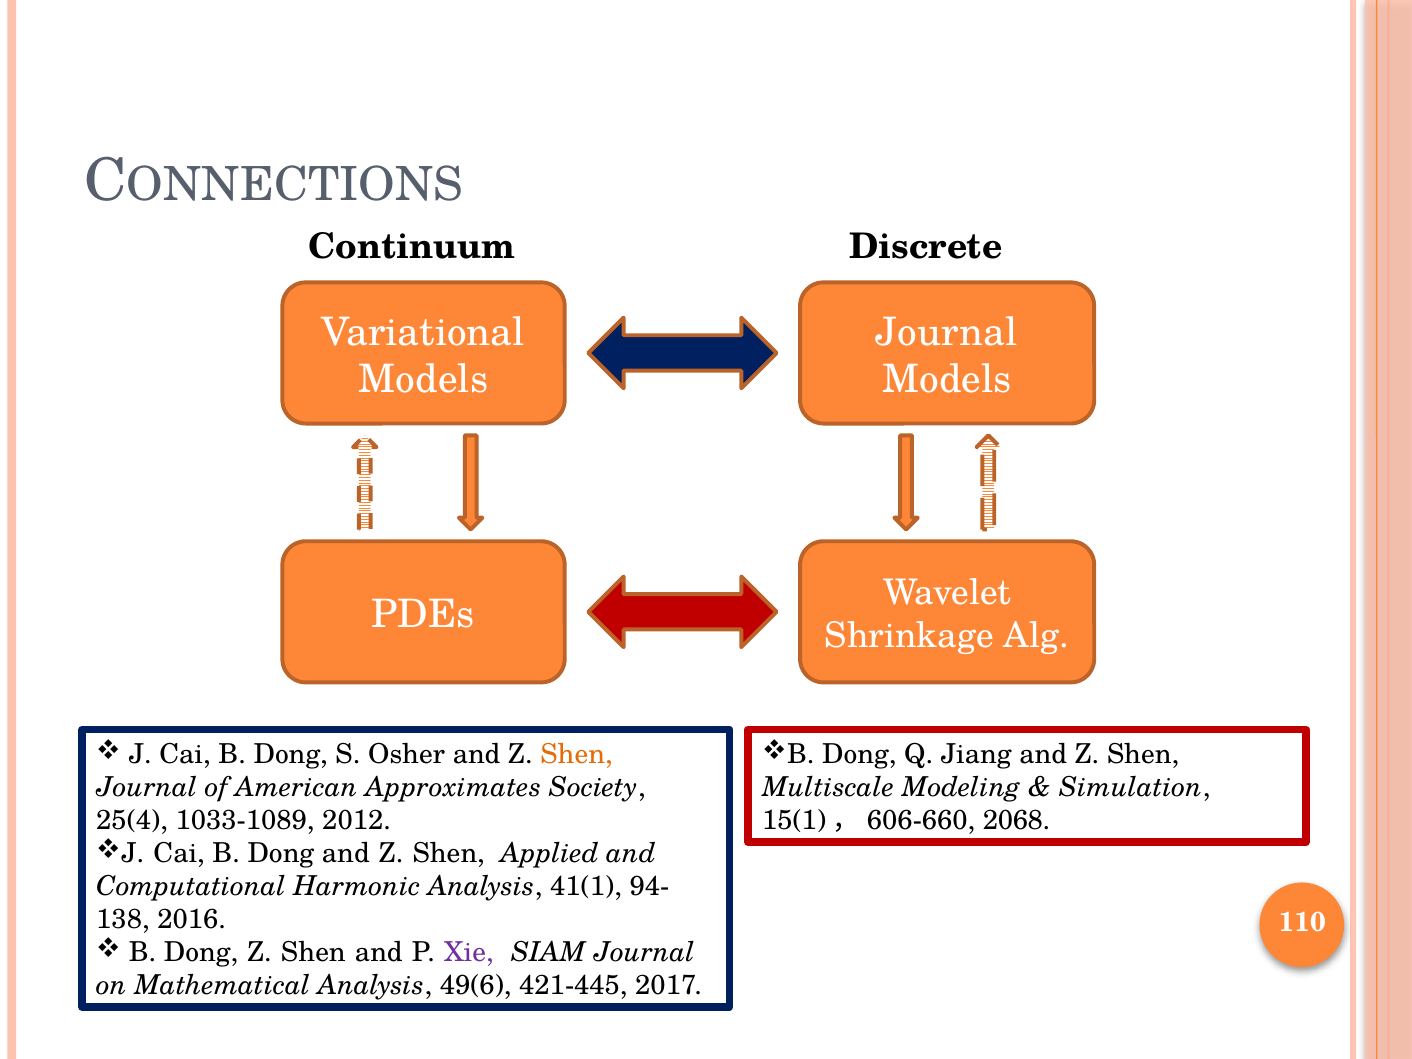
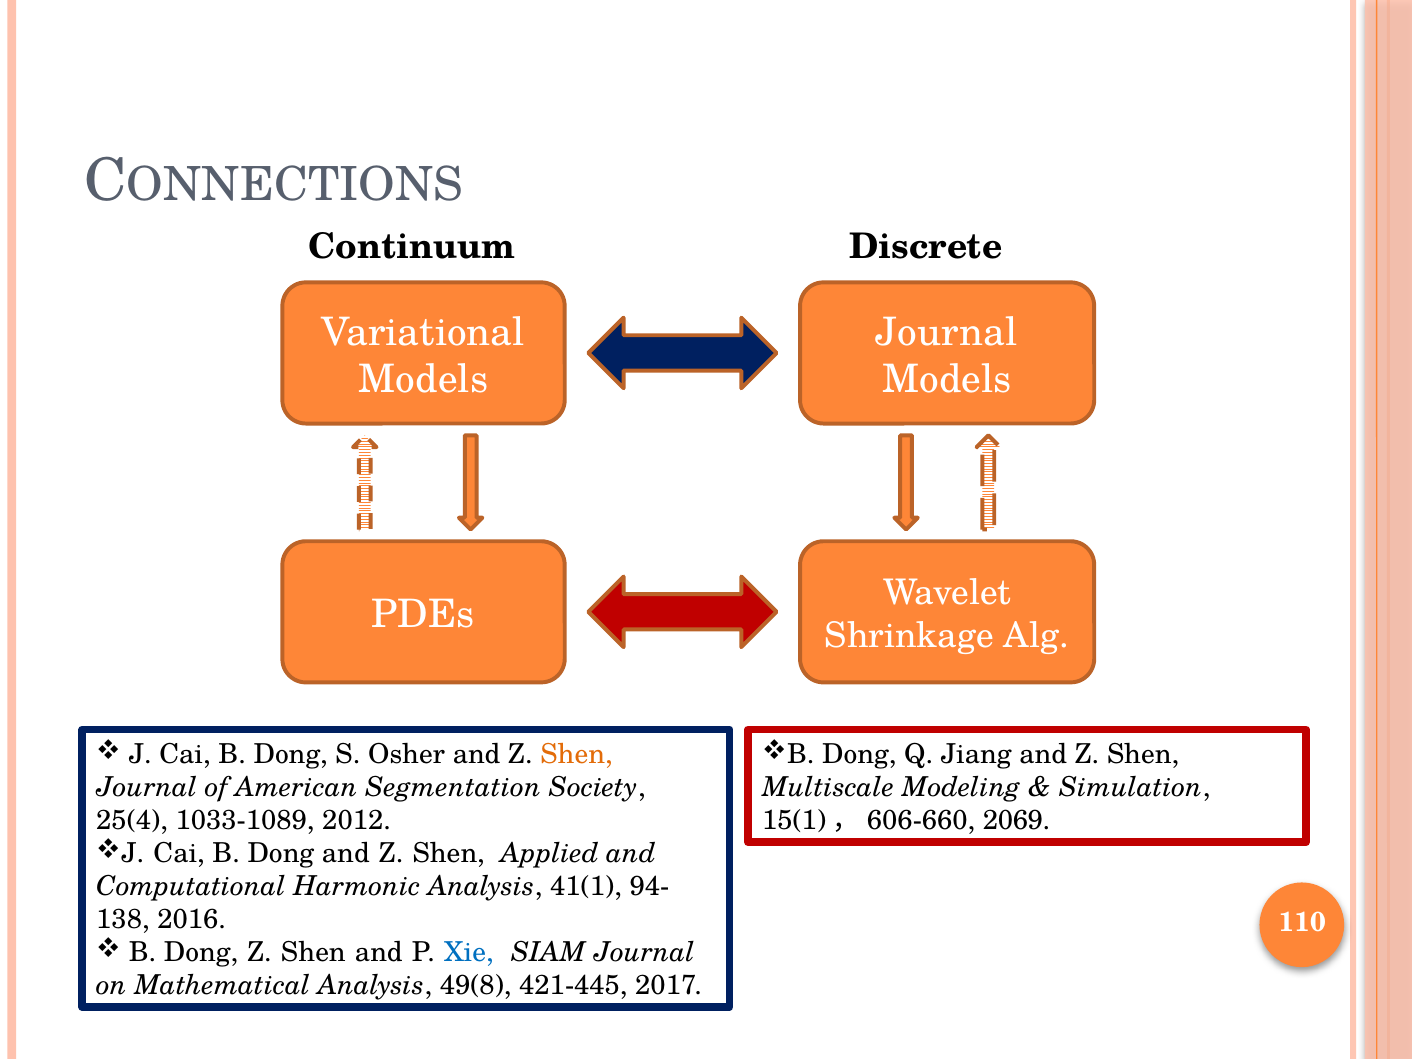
Approximates: Approximates -> Segmentation (453, 788)
2068: 2068 -> 2069 (1017, 821)
Xie colour: purple -> blue (469, 953)
49(6: 49(6 -> 49(8 (476, 986)
